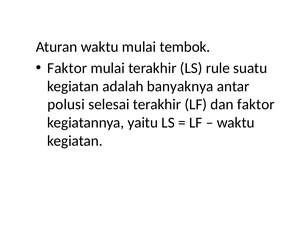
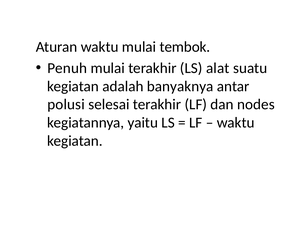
Faktor: Faktor -> Penuh (67, 68)
rule: rule -> alat (218, 68)
dan faktor: faktor -> nodes (256, 105)
